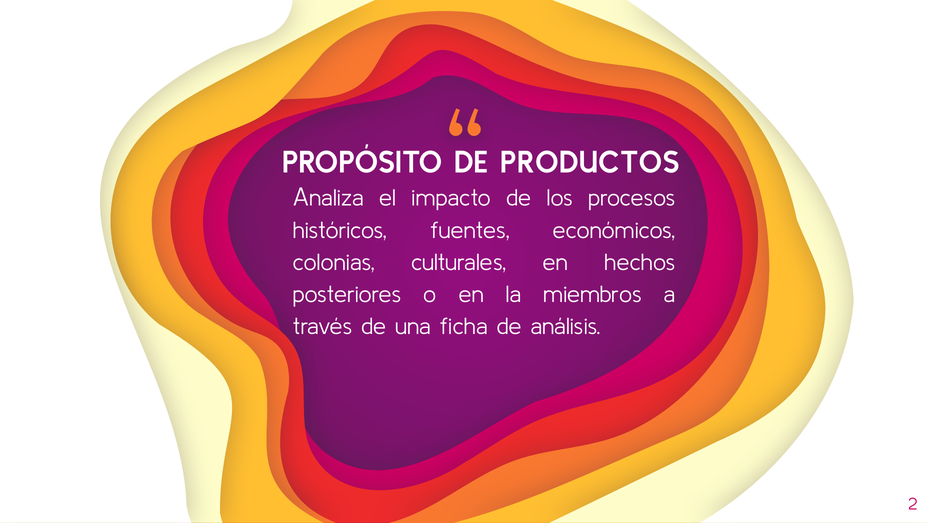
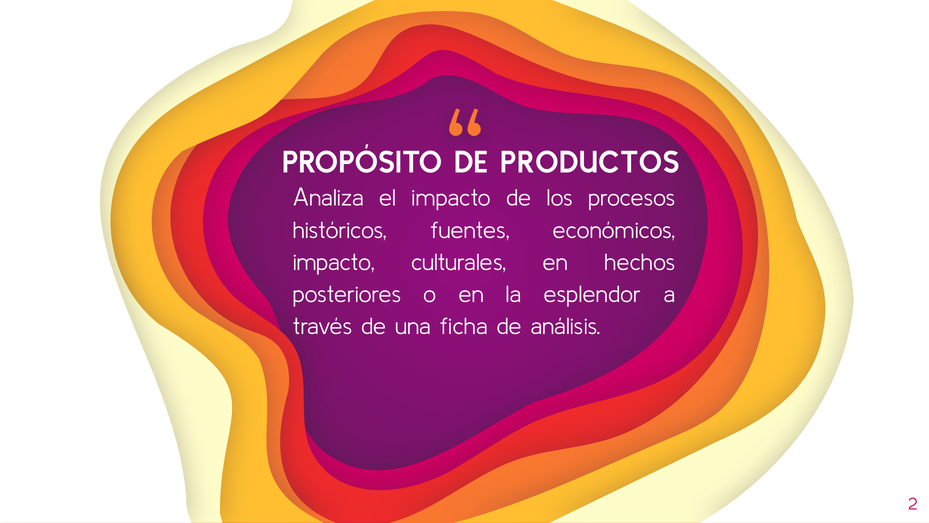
colonias: colonias -> impacto (334, 262)
miembros: miembros -> esplendor (592, 295)
